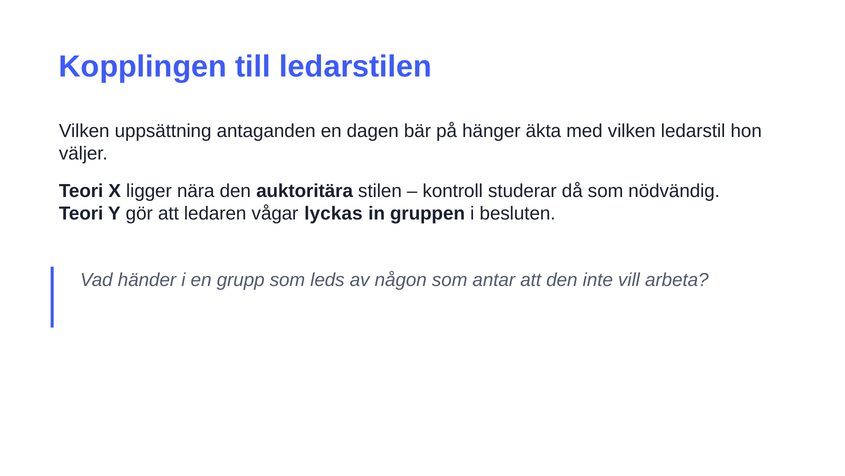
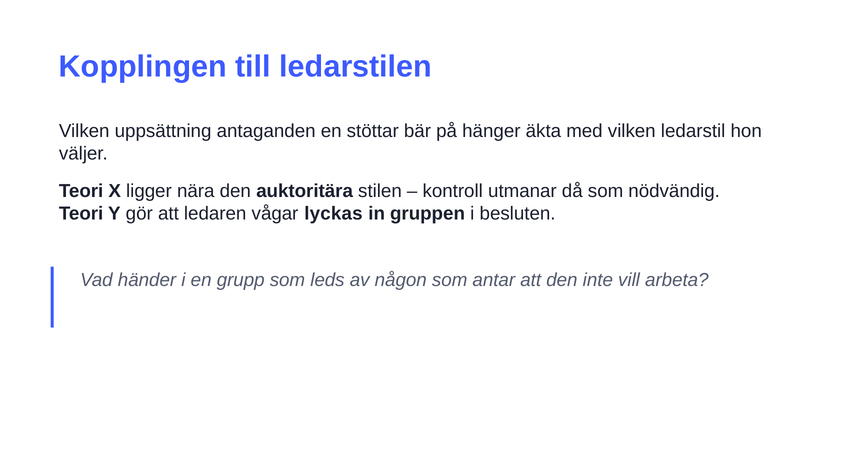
dagen: dagen -> stöttar (373, 131)
studerar: studerar -> utmanar (522, 191)
